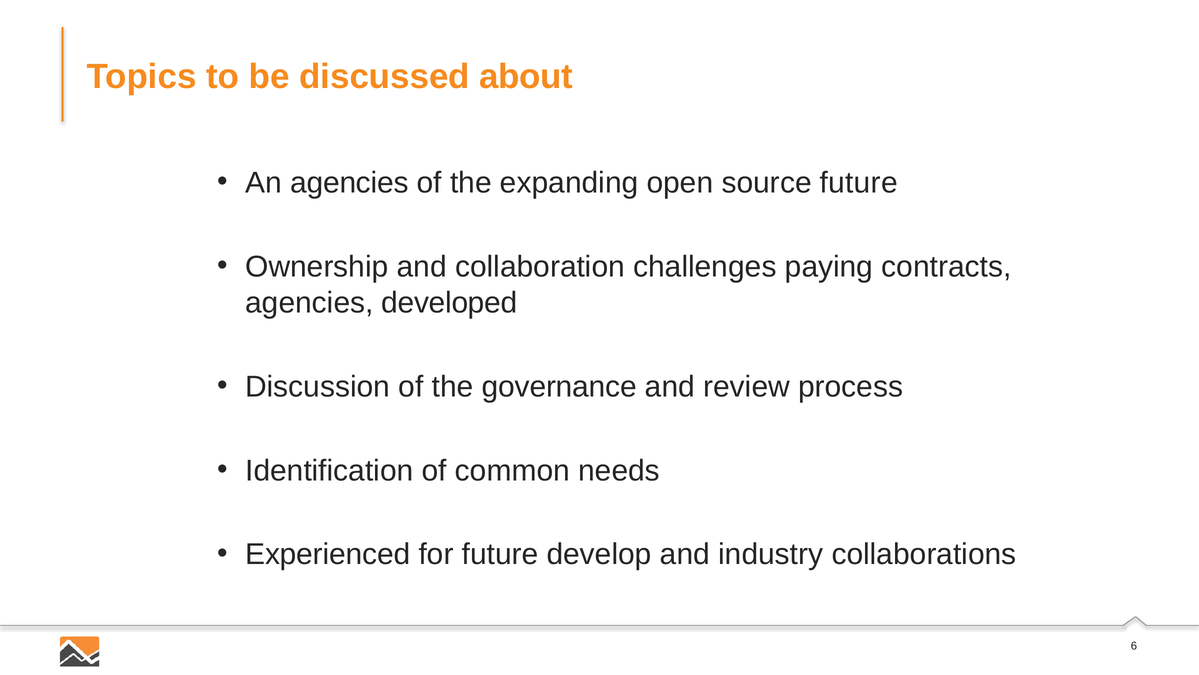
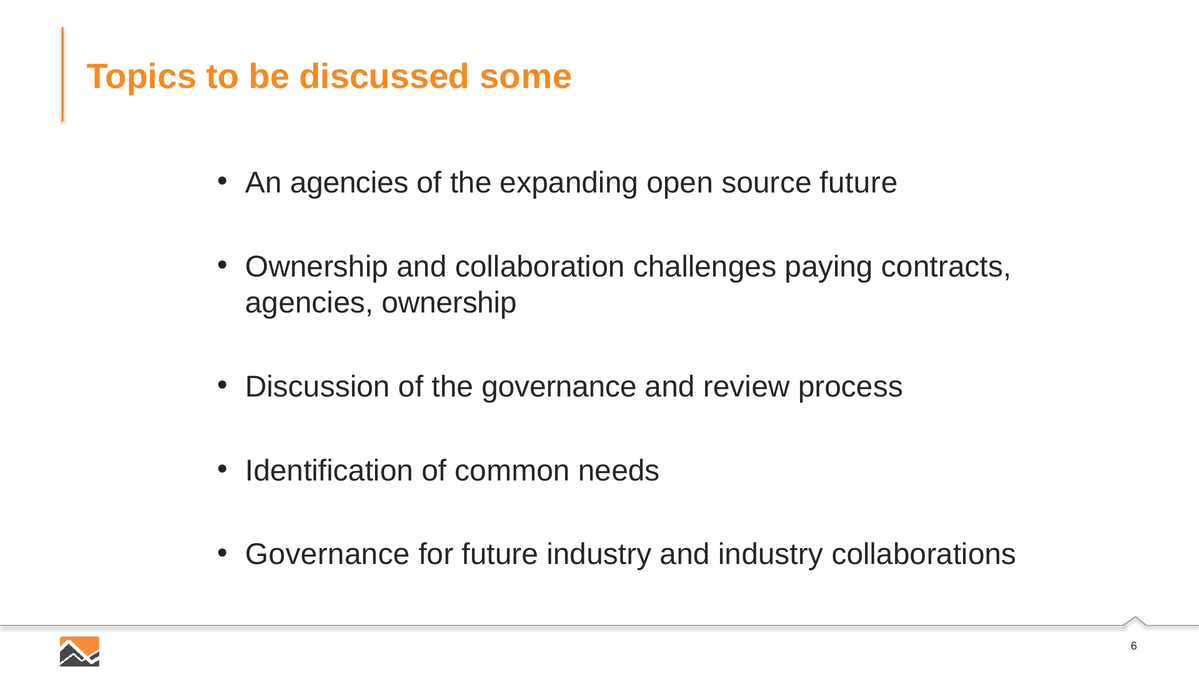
about: about -> some (526, 77)
agencies developed: developed -> ownership (449, 302)
Experienced: Experienced -> Governance (328, 554)
future develop: develop -> industry (599, 554)
